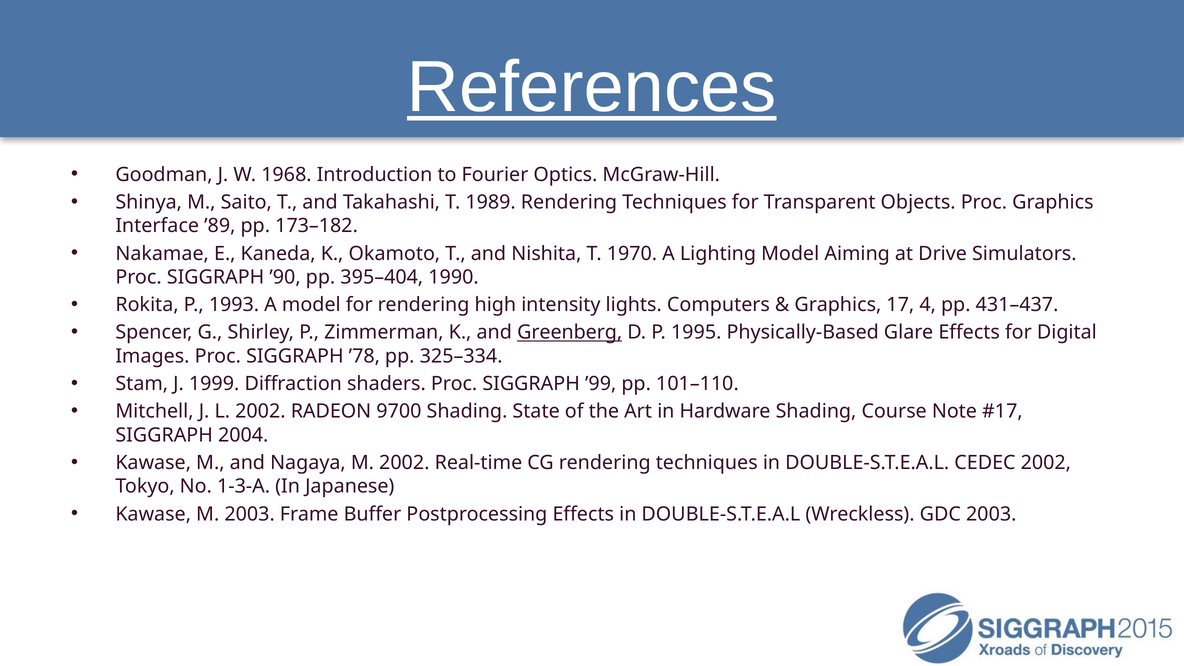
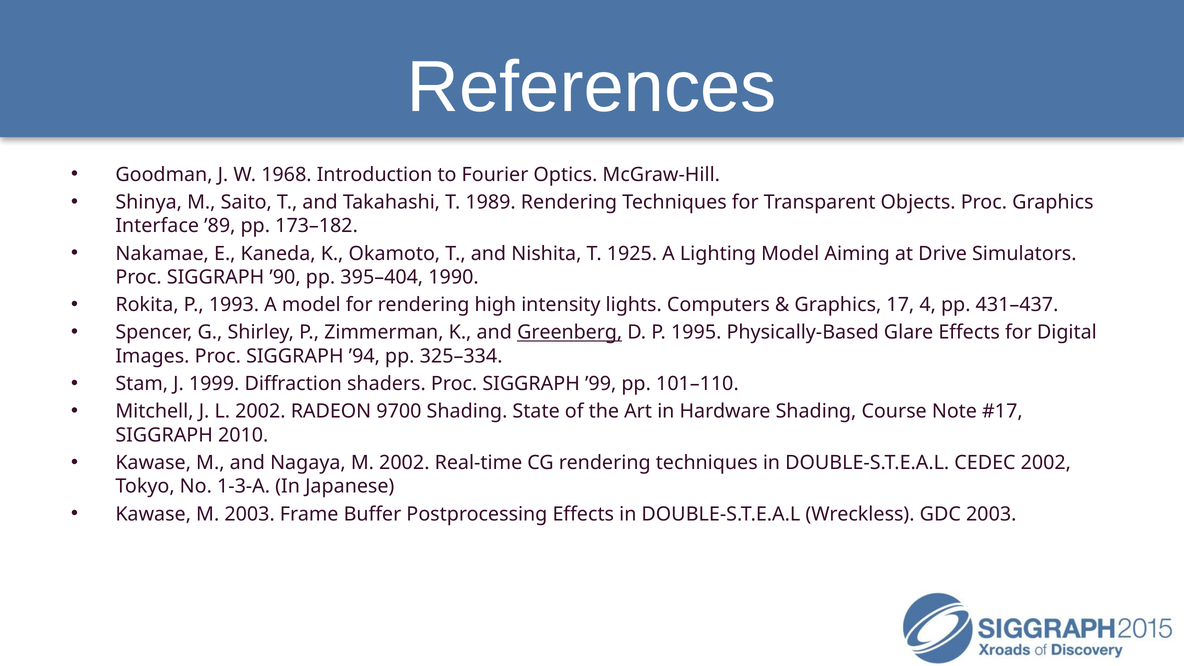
References underline: present -> none (592, 87)
1970: 1970 -> 1925 (632, 254)
’78: ’78 -> ’94 (364, 356)
2004: 2004 -> 2010 (243, 435)
